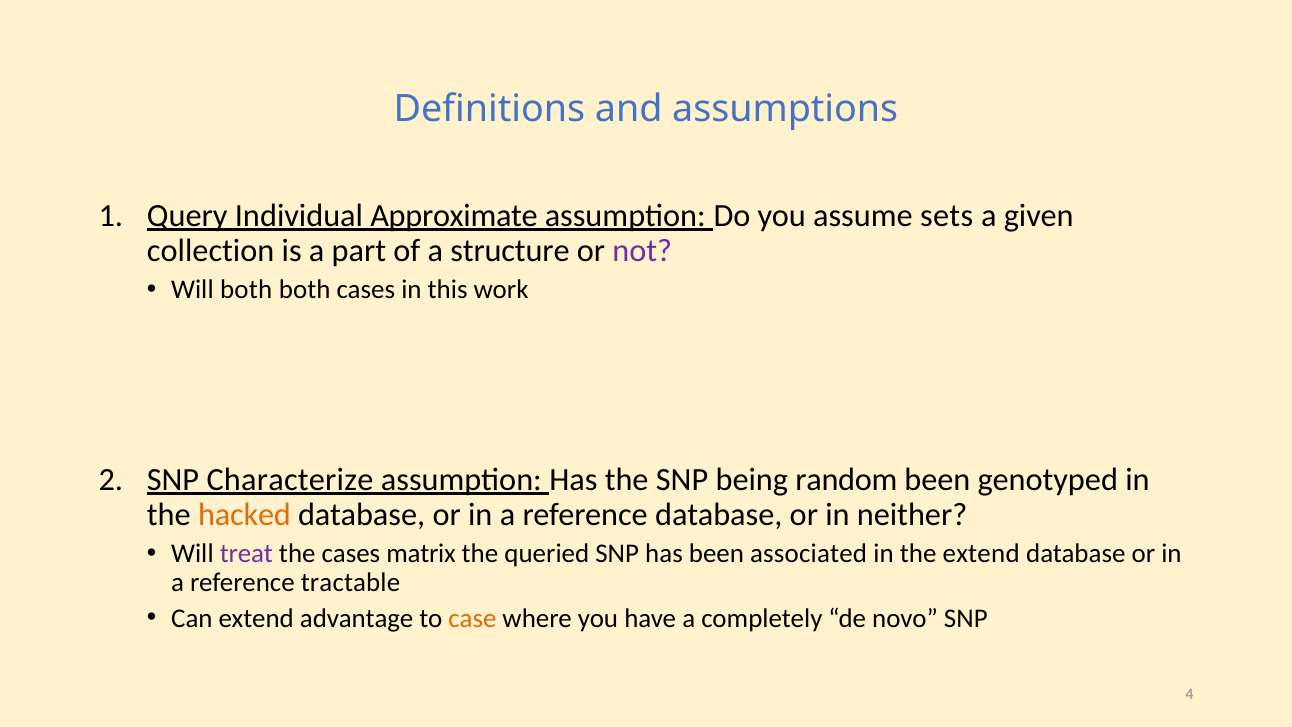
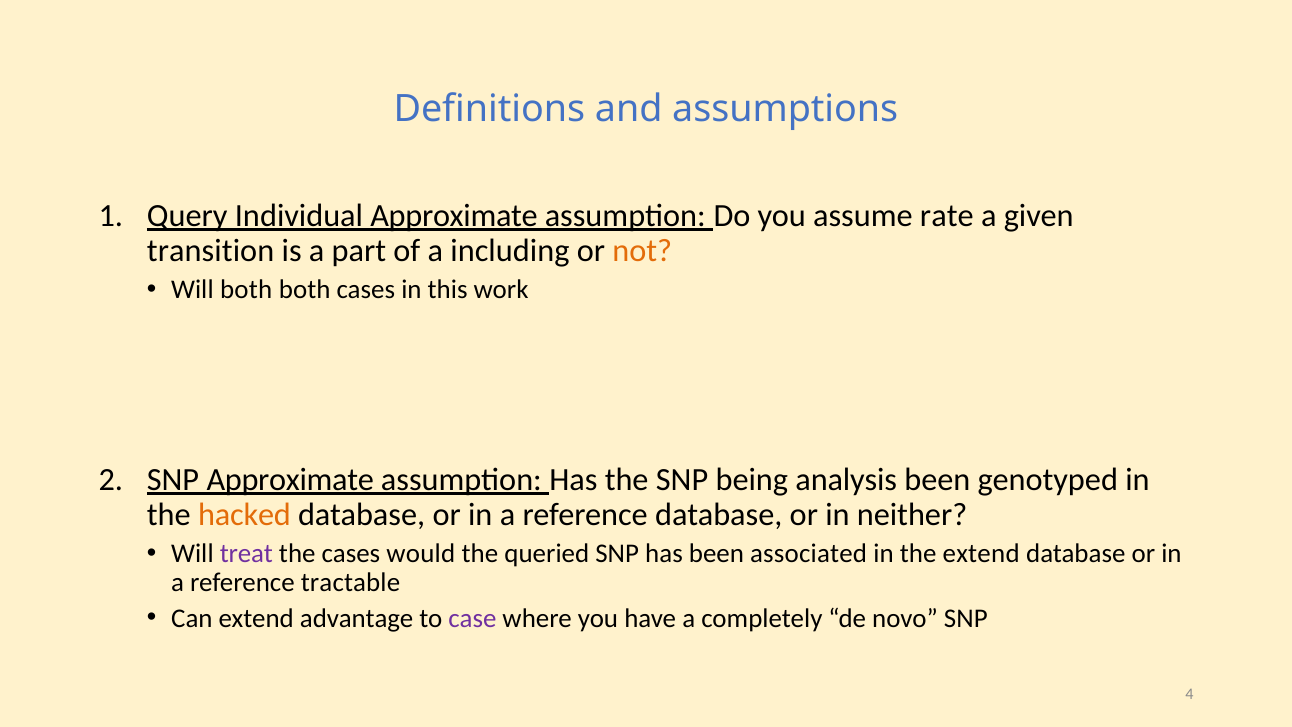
sets: sets -> rate (947, 216)
collection: collection -> transition (211, 250)
structure: structure -> including (510, 250)
not colour: purple -> orange (642, 250)
SNP Characterize: Characterize -> Approximate (290, 480)
random: random -> analysis (846, 480)
matrix: matrix -> would (421, 553)
case colour: orange -> purple (472, 618)
